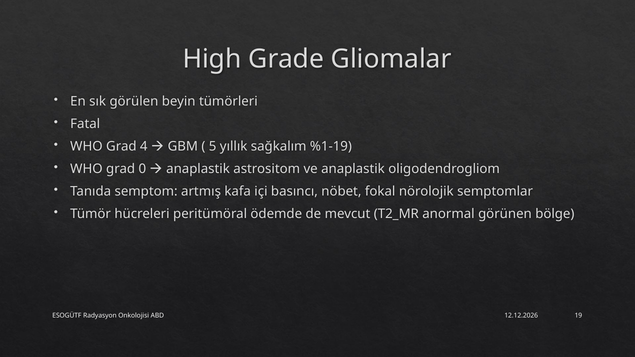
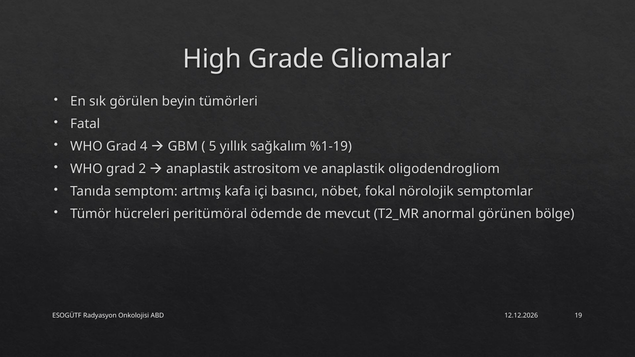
0: 0 -> 2 (142, 169)
